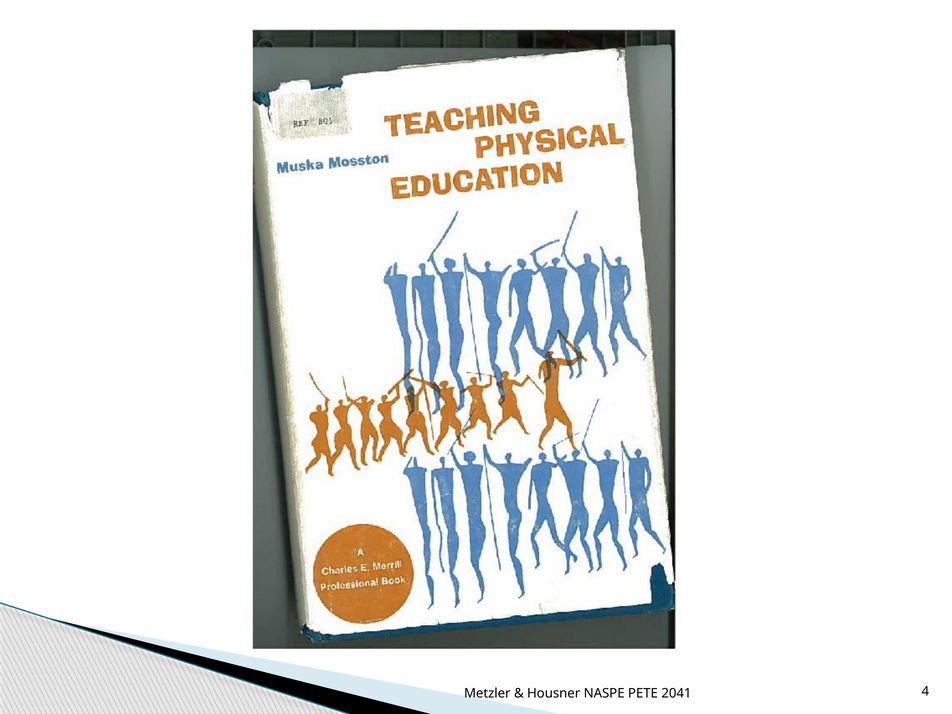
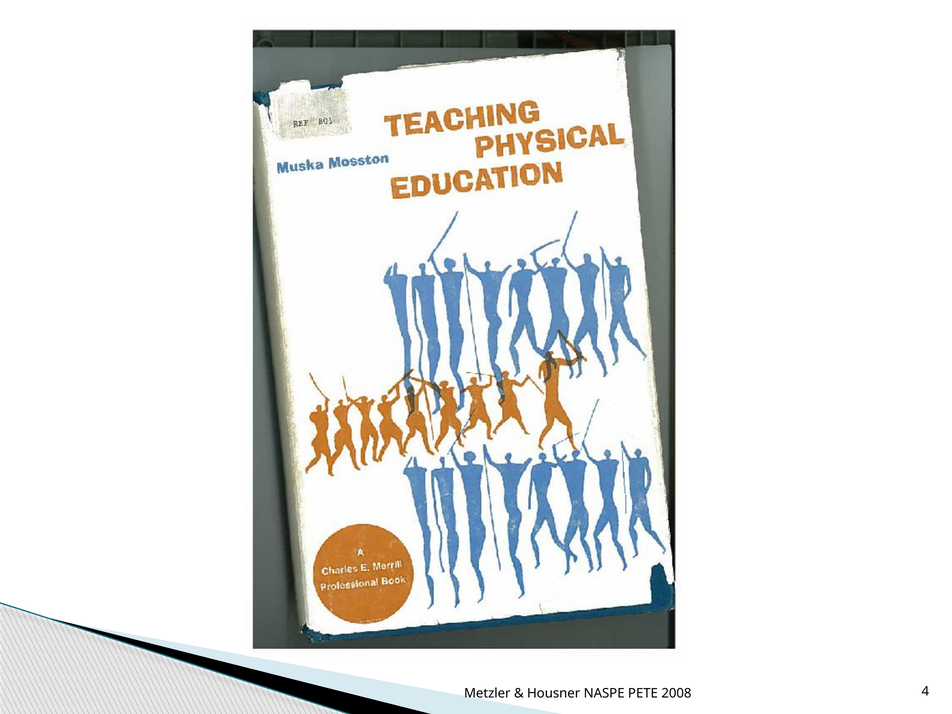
2041: 2041 -> 2008 (676, 693)
